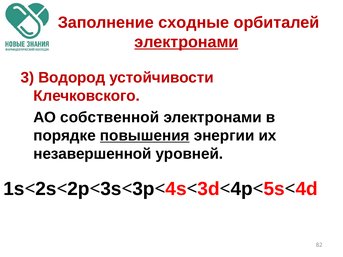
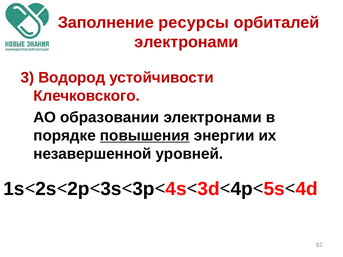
сходные: сходные -> ресурсы (194, 23)
электронами underline: present -> none (186, 42)
собственной: собственной -> образовании (110, 117)
